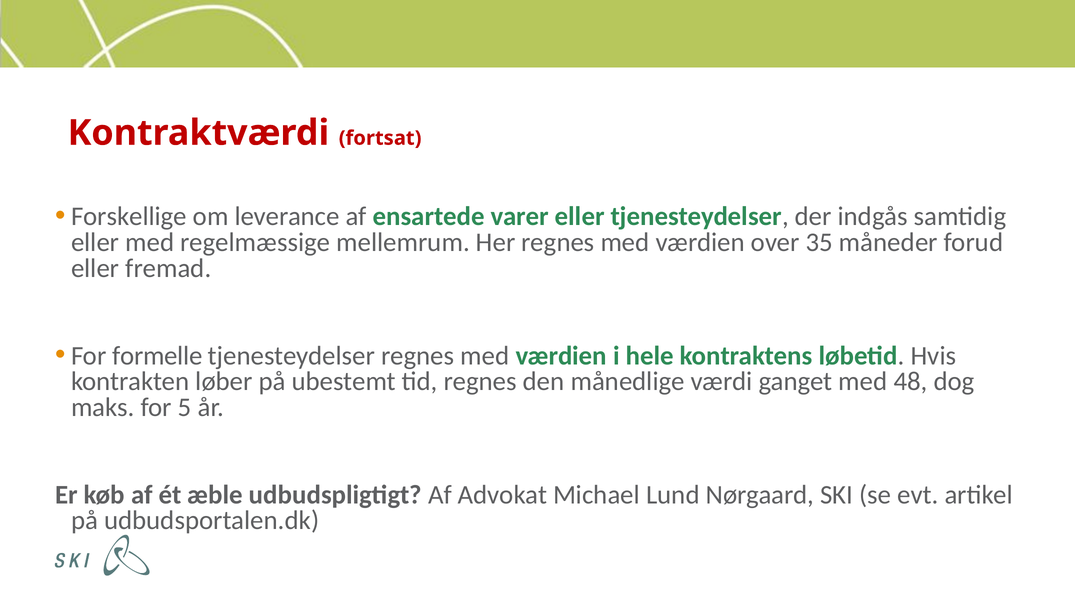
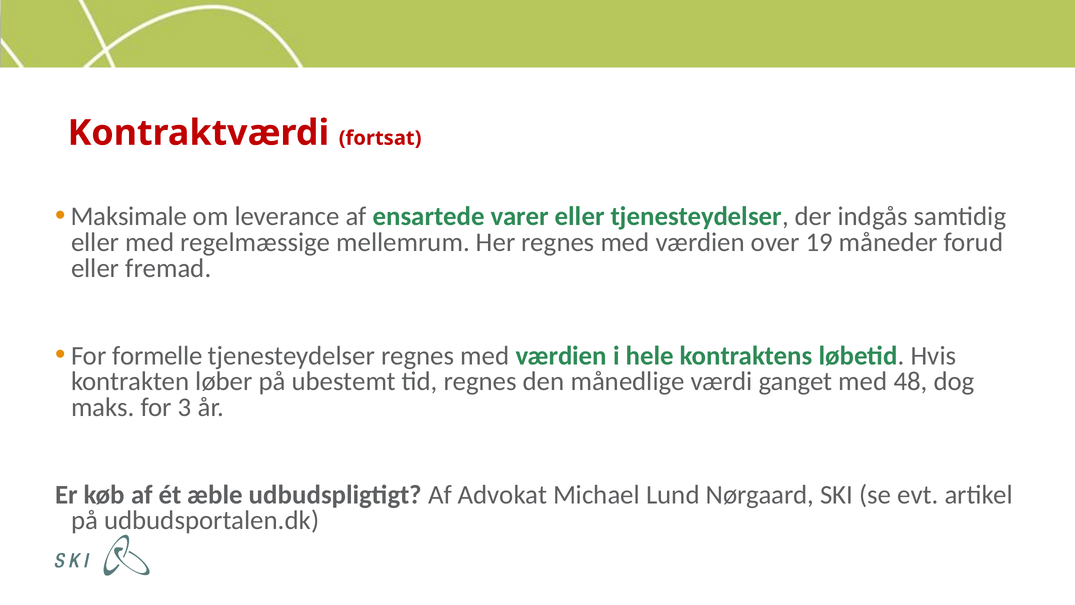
Forskellige: Forskellige -> Maksimale (129, 216)
35: 35 -> 19 (819, 242)
5: 5 -> 3 (185, 407)
